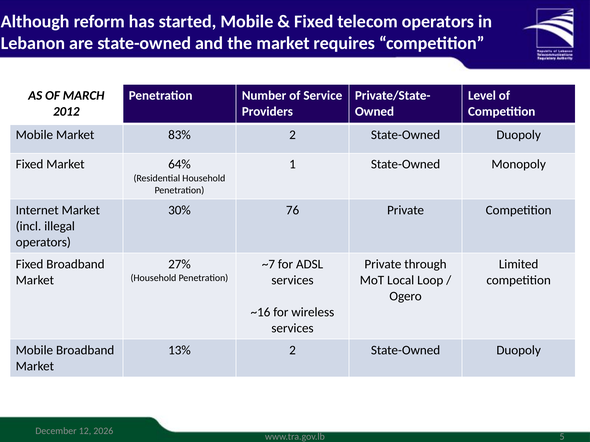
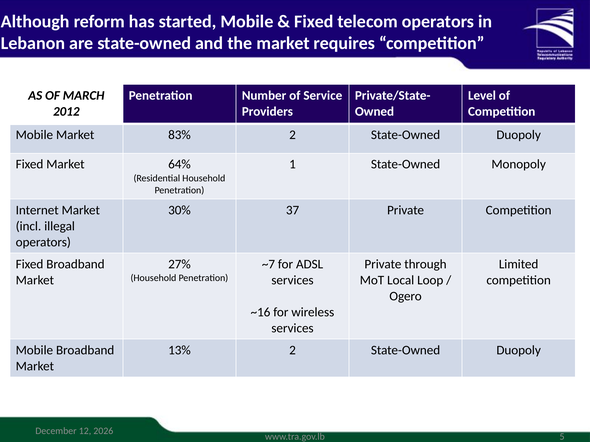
76: 76 -> 37 (293, 210)
